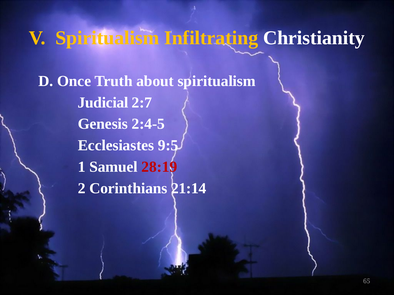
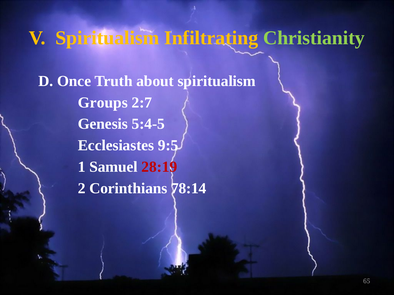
Christianity colour: white -> light green (314, 38)
Judicial: Judicial -> Groups (103, 103)
2:4-5: 2:4-5 -> 5:4-5 (148, 124)
21:14: 21:14 -> 78:14 (189, 189)
